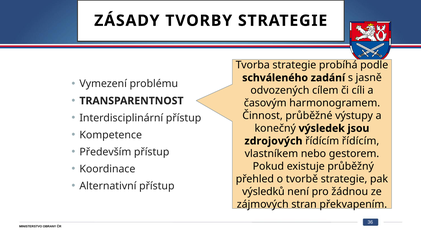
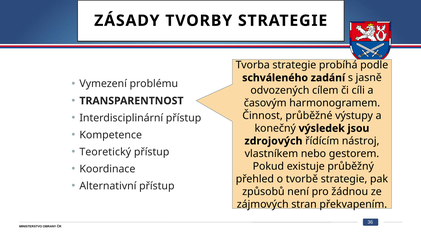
řídícím řídícím: řídícím -> nástroj (361, 141)
Především: Především -> Teoretický (105, 152)
výsledků: výsledků -> způsobů (263, 191)
